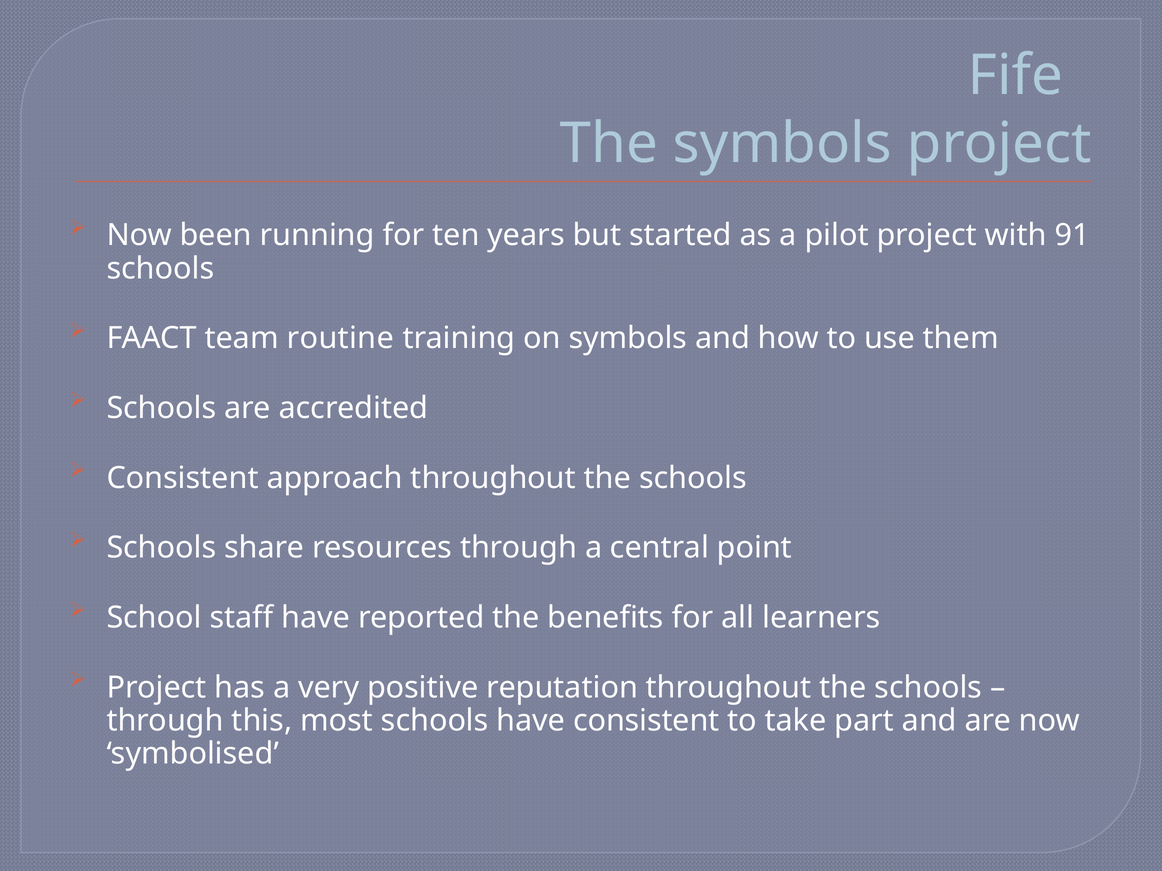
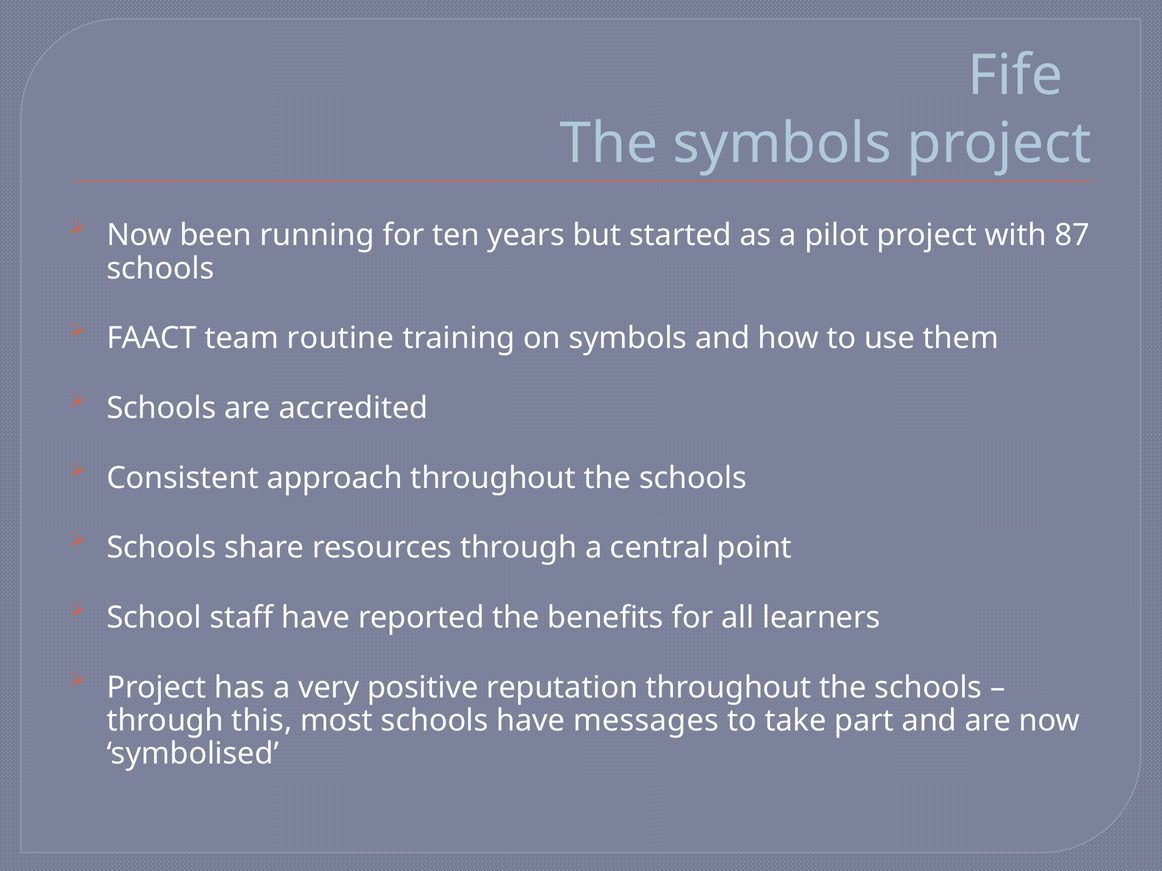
91: 91 -> 87 (1072, 235)
have consistent: consistent -> messages (646, 721)
